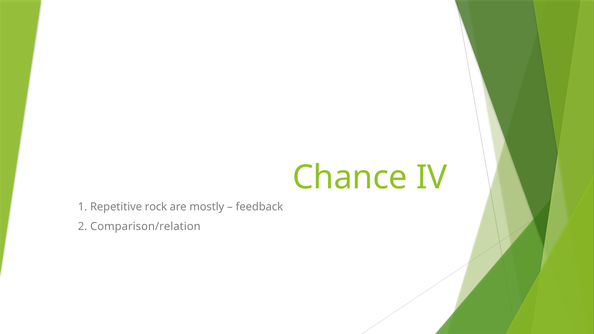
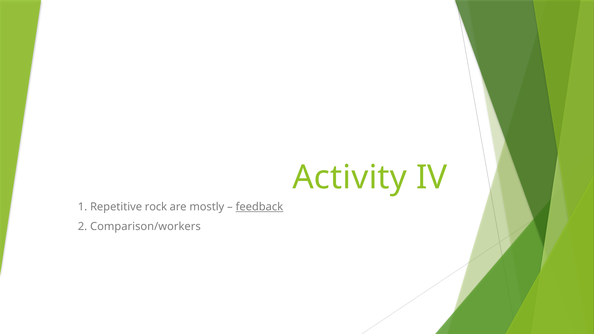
Chance: Chance -> Activity (350, 177)
feedback underline: none -> present (259, 207)
Comparison/relation: Comparison/relation -> Comparison/workers (145, 227)
